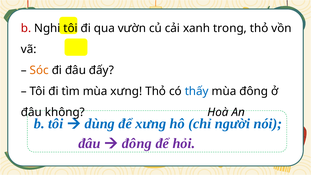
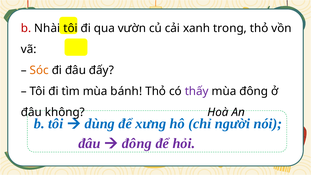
Nghi: Nghi -> Nhài (47, 28)
mùa xưng: xưng -> bánh (126, 91)
thấy colour: blue -> purple (197, 91)
